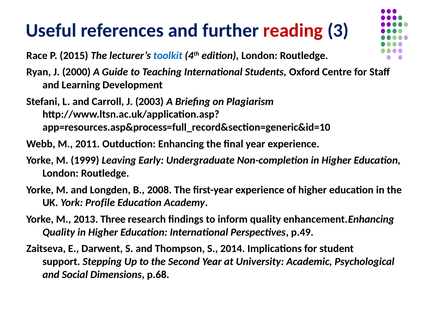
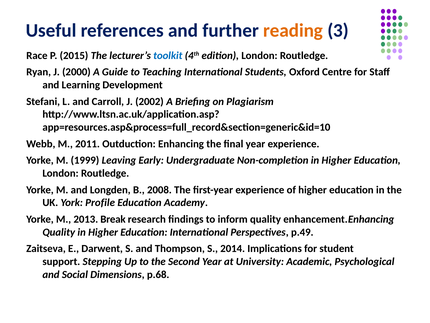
reading colour: red -> orange (293, 30)
2003: 2003 -> 2002 (149, 101)
Three: Three -> Break (113, 219)
